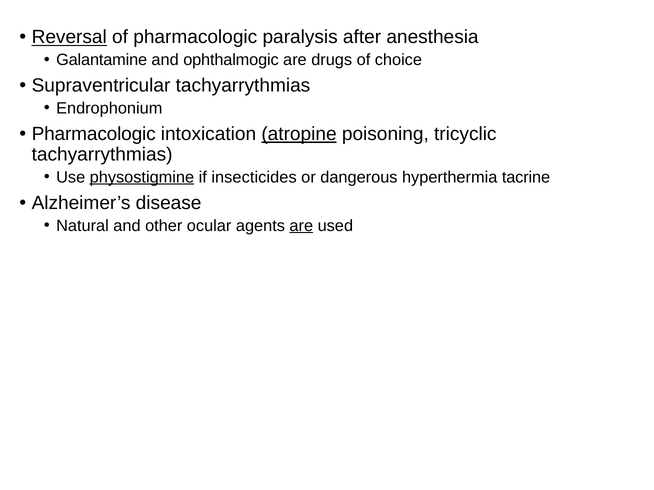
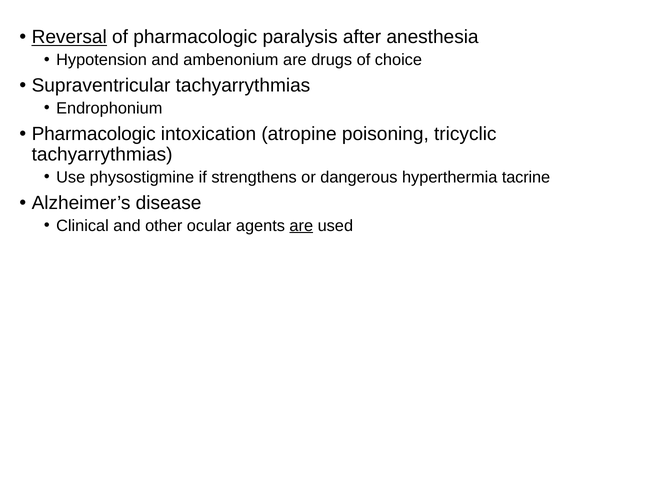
Galantamine: Galantamine -> Hypotension (102, 60)
ophthalmogic: ophthalmogic -> ambenonium (231, 60)
atropine underline: present -> none (299, 134)
physostigmine underline: present -> none (142, 177)
insecticides: insecticides -> strengthens (254, 177)
Natural: Natural -> Clinical (83, 226)
